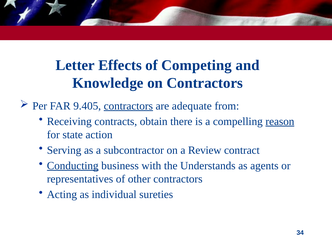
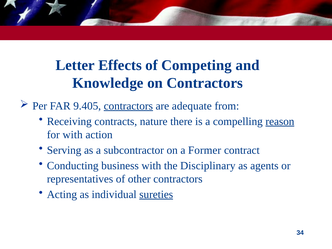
obtain: obtain -> nature (154, 121)
for state: state -> with (73, 135)
Review: Review -> Former (205, 150)
Conducting underline: present -> none (73, 166)
Understands: Understands -> Disciplinary (208, 166)
sureties underline: none -> present (156, 194)
